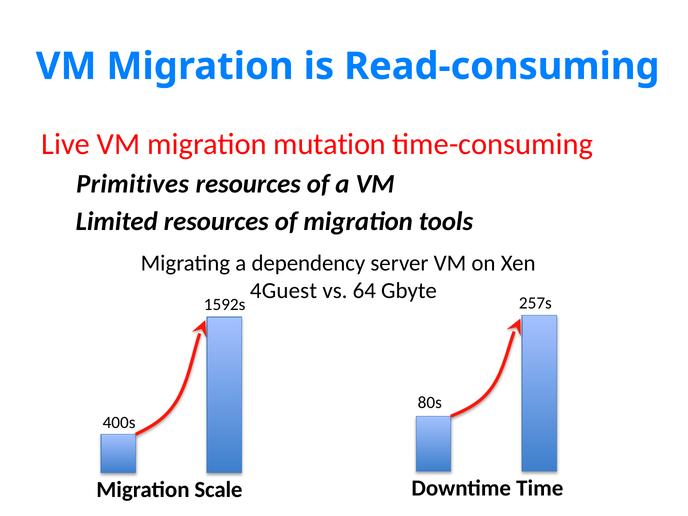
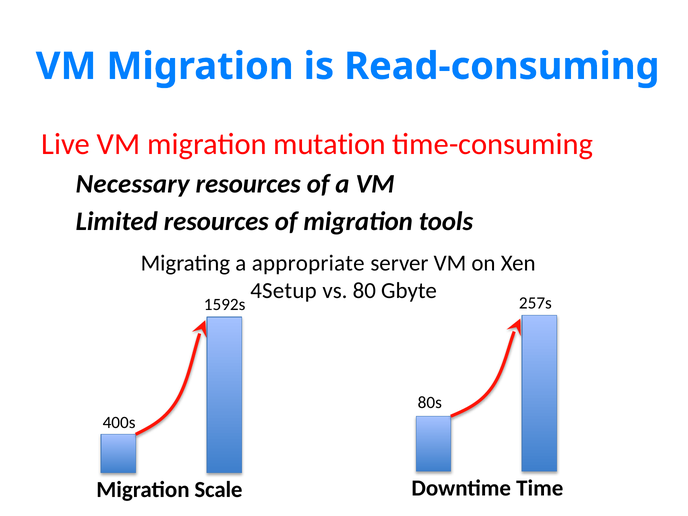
Primitives: Primitives -> Necessary (133, 184)
dependency: dependency -> appropriate (308, 263)
4Guest: 4Guest -> 4Setup (283, 291)
64: 64 -> 80 (364, 291)
